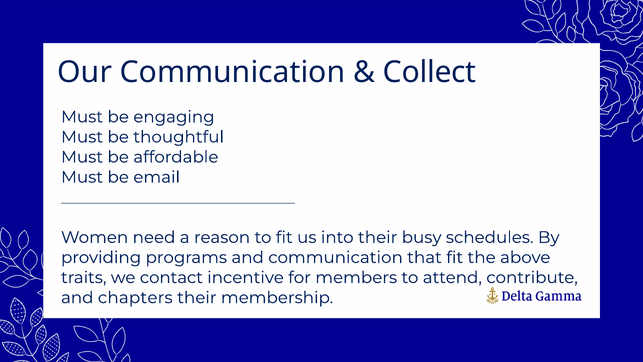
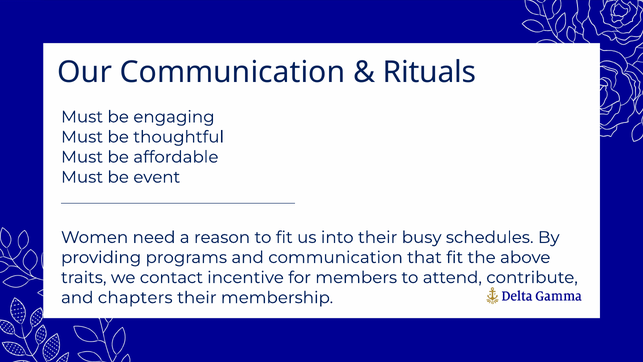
Collect: Collect -> Rituals (430, 72)
email: email -> event (157, 177)
